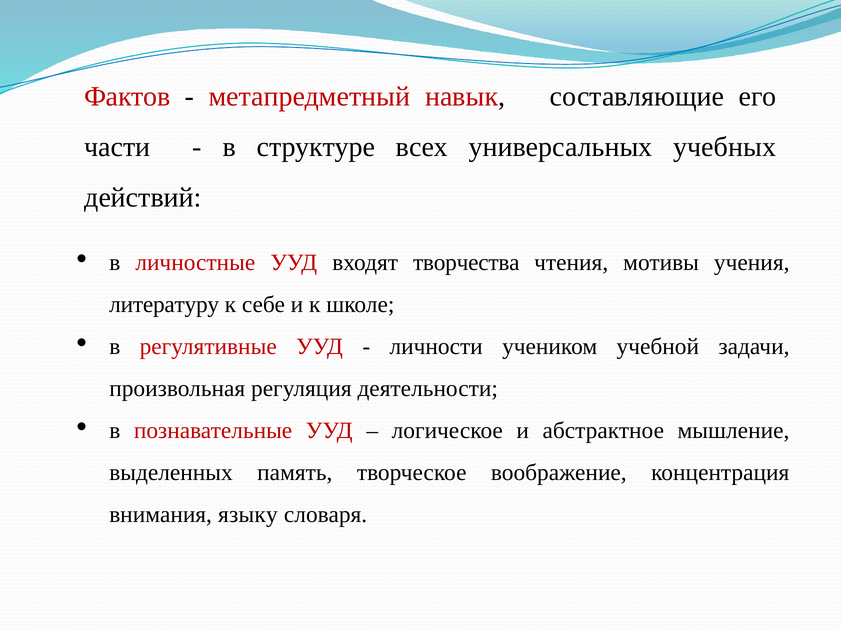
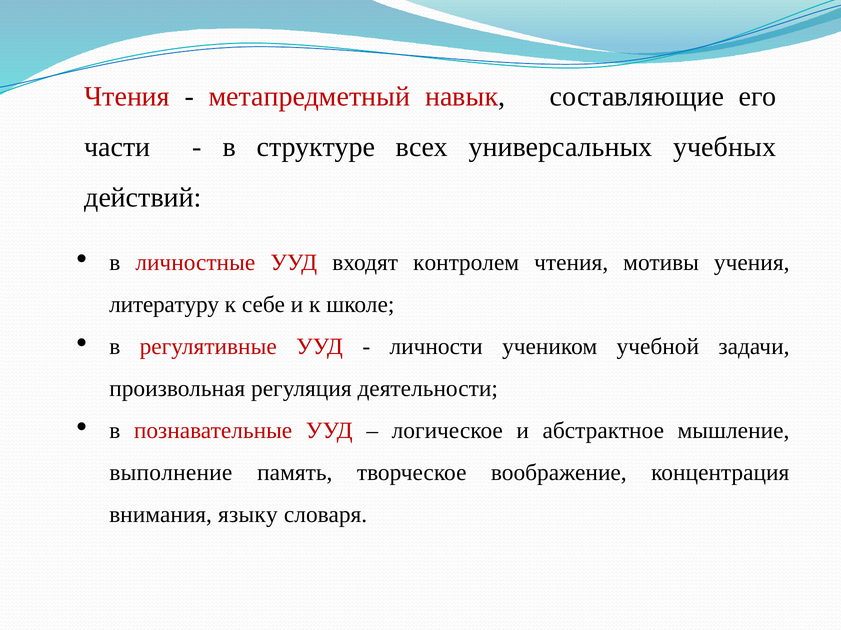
Фактов: Фактов -> Чтения (127, 97)
творчества: творчества -> контролем (466, 263)
выделенных: выделенных -> выполнение (171, 473)
